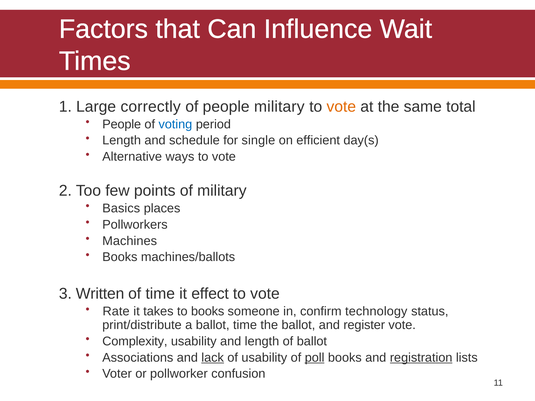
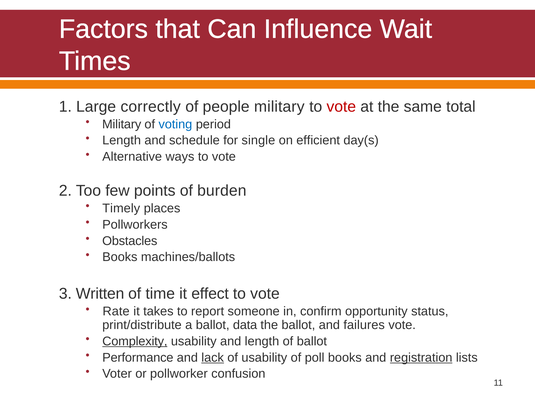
vote colour: orange -> red (341, 107)
People: People -> Military (122, 124)
of military: military -> burden (222, 191)
Basics: Basics -> Timely (121, 208)
Machines: Machines -> Obstacles (130, 241)
to books: books -> report (208, 311)
technology: technology -> opportunity (376, 311)
ballot time: time -> data (245, 325)
register: register -> failures (364, 325)
Complexity underline: none -> present (135, 341)
Associations: Associations -> Performance (138, 358)
poll underline: present -> none (315, 358)
